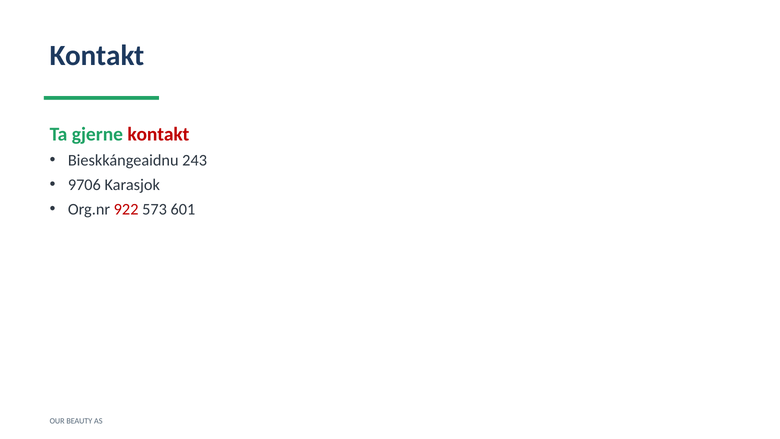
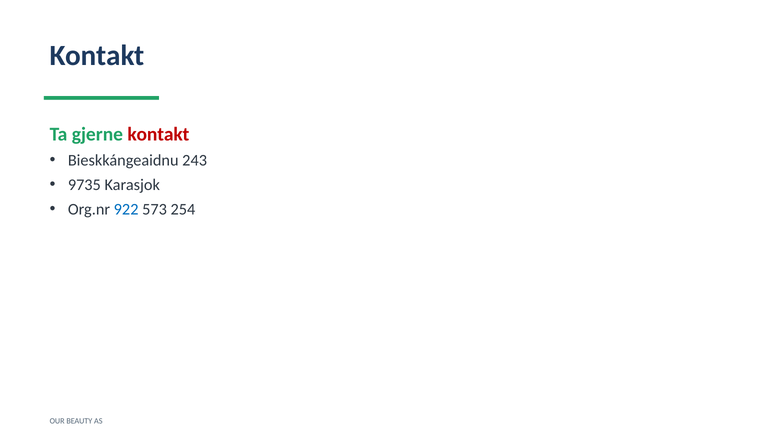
9706: 9706 -> 9735 (84, 185)
922 colour: red -> blue (126, 209)
601: 601 -> 254 (183, 209)
